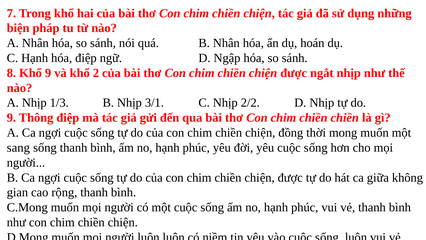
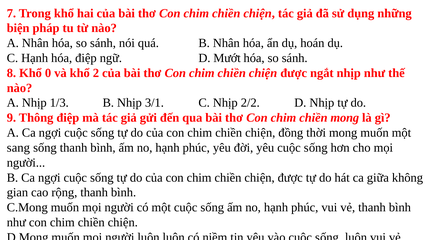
Ngập: Ngập -> Mướt (227, 58)
Khổ 9: 9 -> 0 (48, 73)
chiền chiền: chiền -> mong (345, 118)
